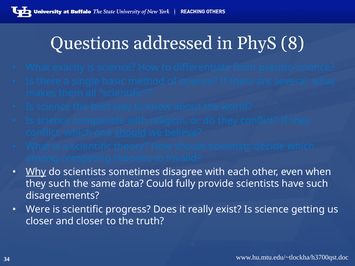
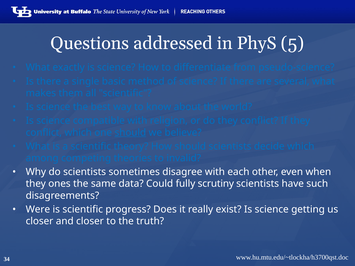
8: 8 -> 5 (292, 43)
Why underline: present -> none (36, 172)
they such: such -> ones (59, 184)
provide: provide -> scrutiny (216, 184)
